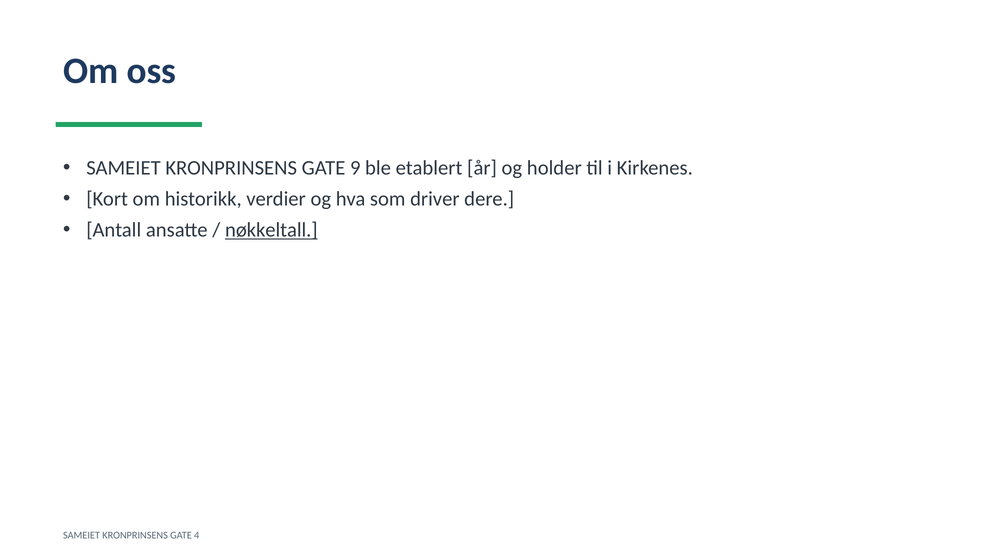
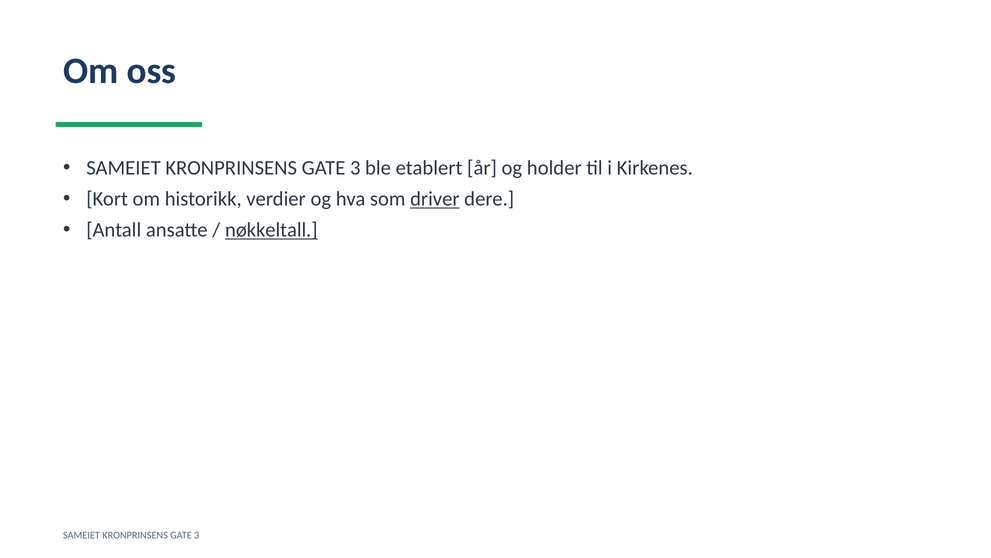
9: 9 -> 3 (355, 168)
driver underline: none -> present (435, 199)
4: 4 -> 3 (197, 535)
